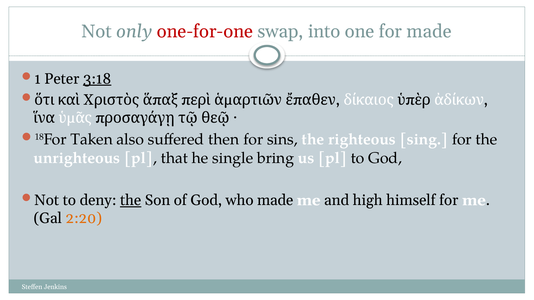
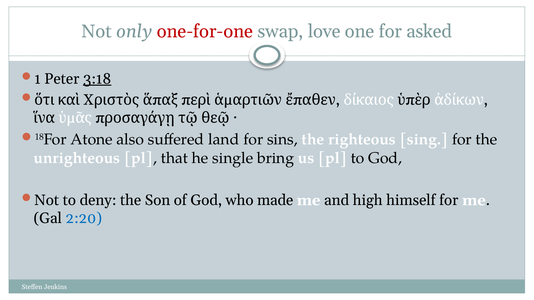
into: into -> love (324, 32)
for made: made -> asked (429, 32)
Taken: Taken -> Atone (92, 140)
then: then -> land (224, 140)
the underline: present -> none (131, 201)
2:20 colour: orange -> blue (84, 219)
